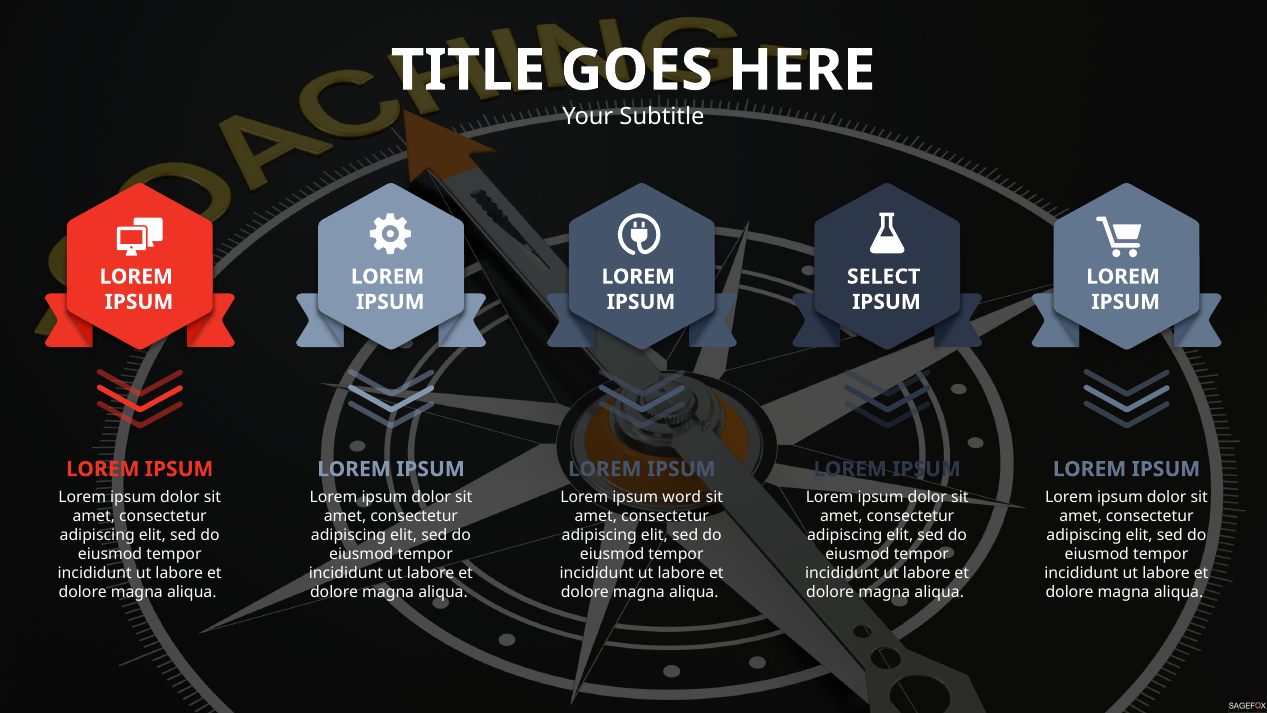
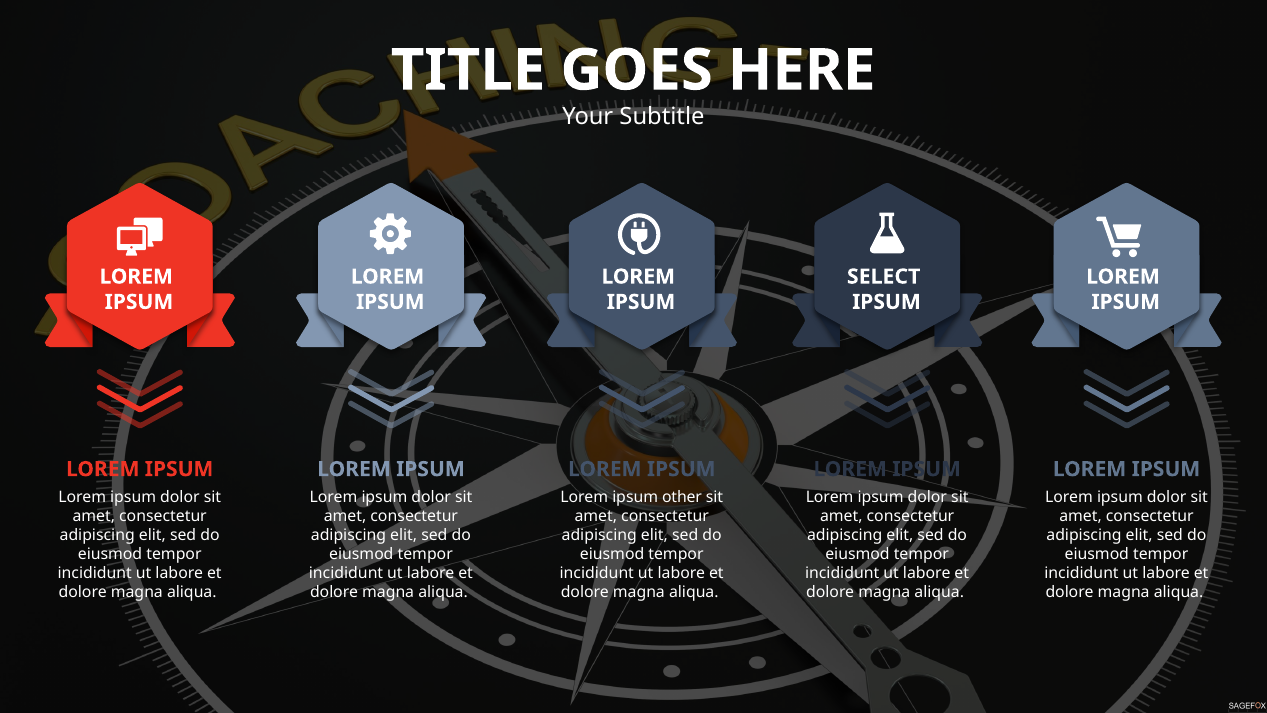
word: word -> other (682, 497)
